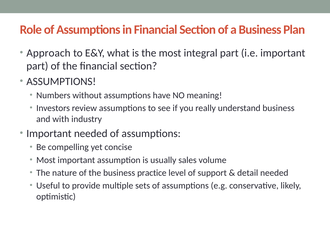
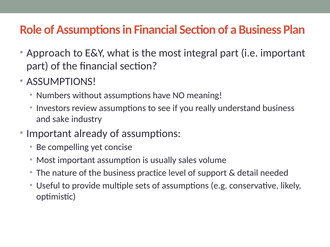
with: with -> sake (61, 119)
Important needed: needed -> already (91, 134)
